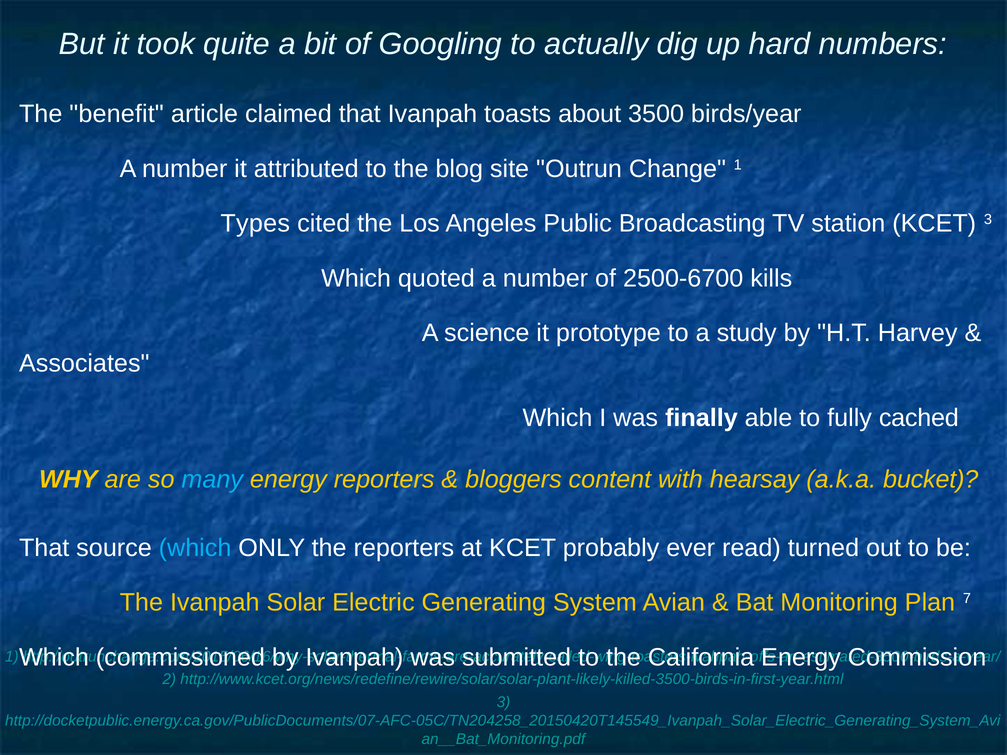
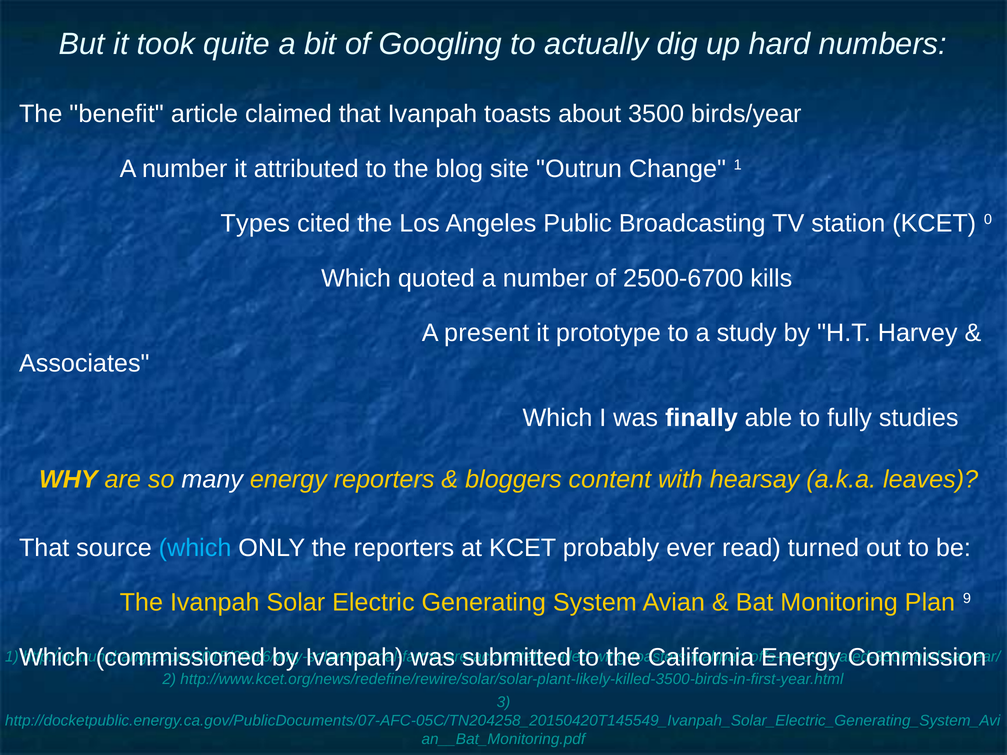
KCET 3: 3 -> 0 (988, 220)
science: science -> present (487, 333)
cached: cached -> studies (919, 418)
many colour: light blue -> white (212, 480)
bucket: bucket -> leaves (931, 480)
7: 7 -> 9 (967, 599)
